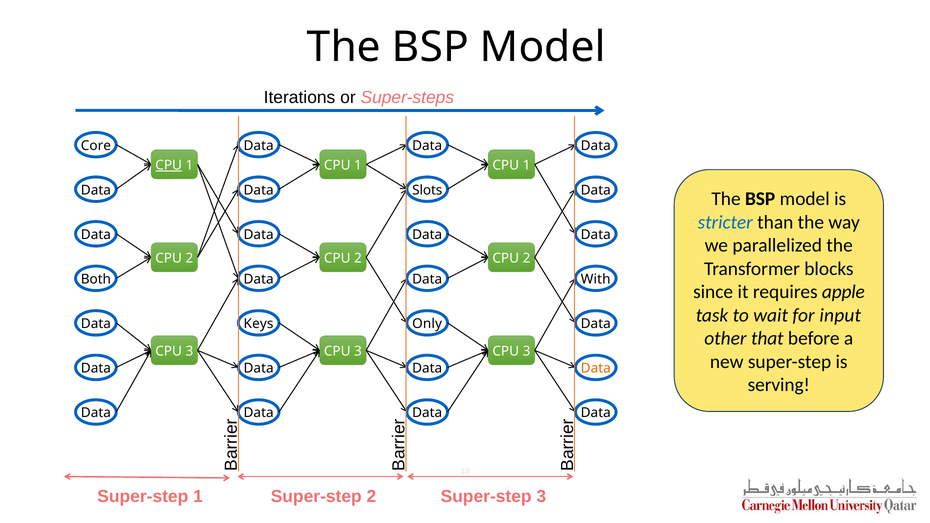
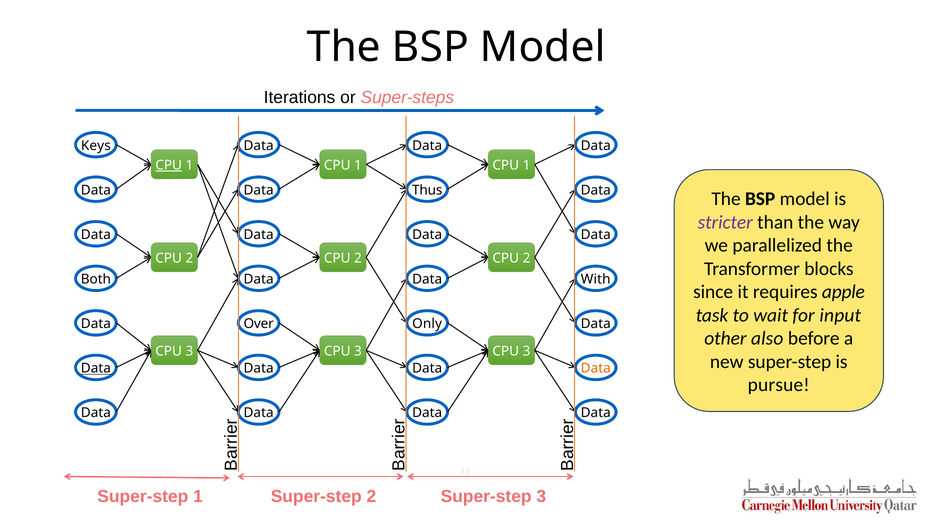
Core: Core -> Keys (96, 146)
Slots: Slots -> Thus (427, 190)
stricter colour: blue -> purple (725, 222)
Keys: Keys -> Over (259, 324)
that: that -> also (767, 338)
Data underline: none -> present (96, 368)
serving: serving -> pursue (779, 385)
